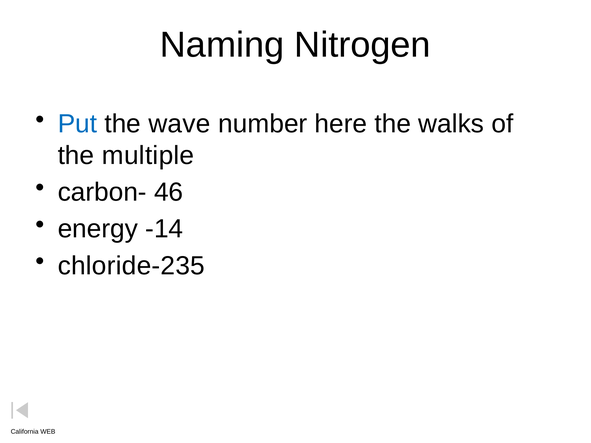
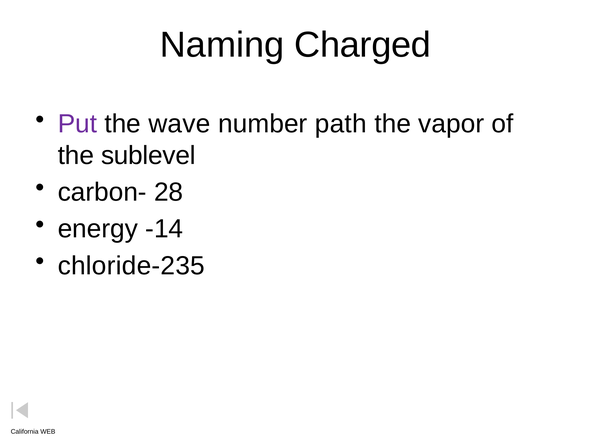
Nitrogen: Nitrogen -> Charged (363, 45)
Put colour: blue -> purple (77, 124)
here: here -> path (341, 124)
walks: walks -> vapor (451, 124)
multiple: multiple -> sublevel (148, 156)
46: 46 -> 28 (169, 192)
